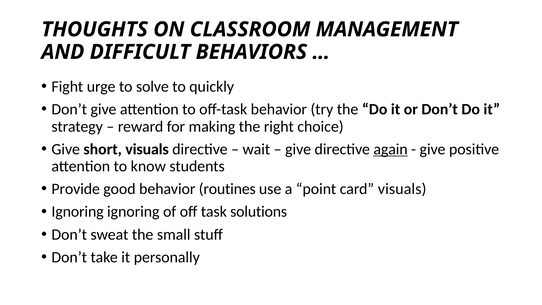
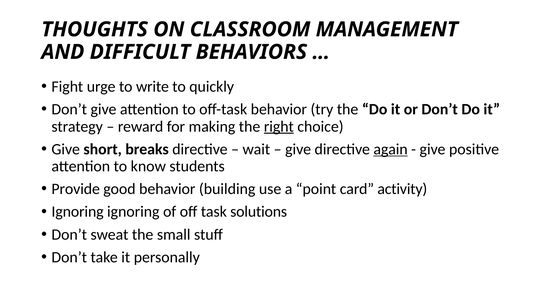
solve: solve -> write (152, 87)
right underline: none -> present (279, 126)
short visuals: visuals -> breaks (147, 149)
routines: routines -> building (227, 189)
card visuals: visuals -> activity (402, 189)
